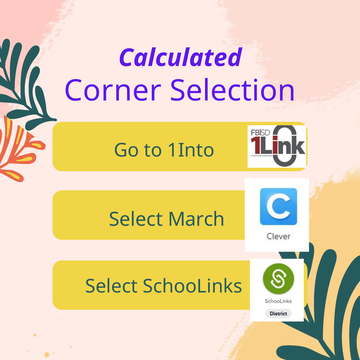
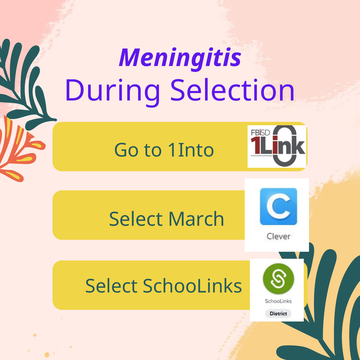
Calculated: Calculated -> Meningitis (180, 58)
Corner: Corner -> During (113, 91)
